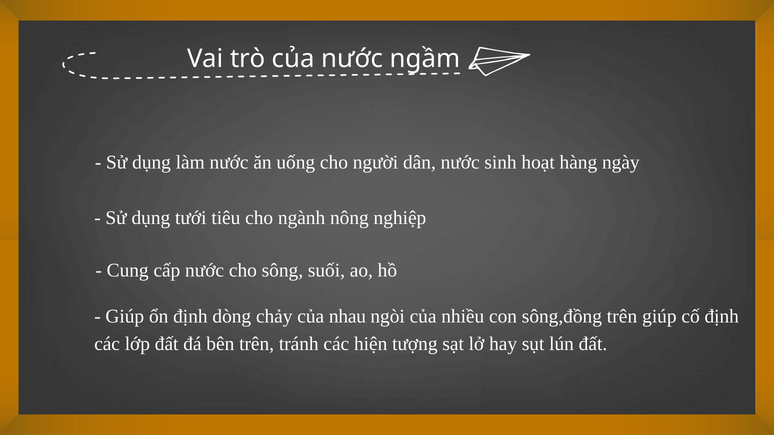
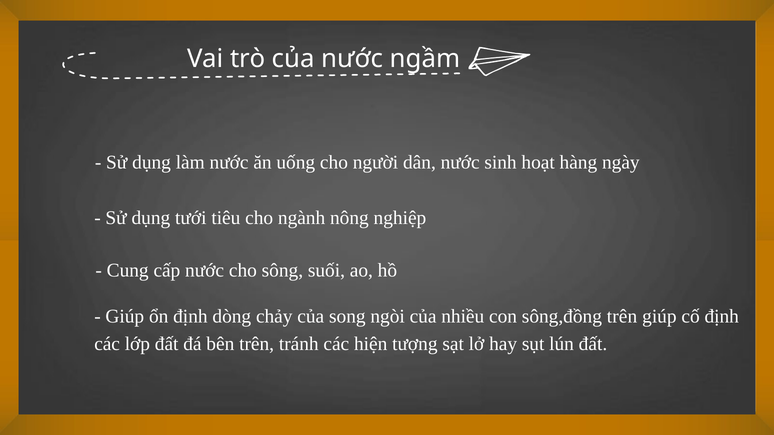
nhau: nhau -> song (347, 316)
